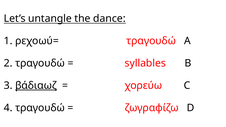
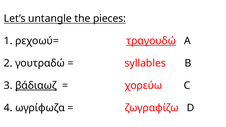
dance: dance -> pieces (109, 19)
τραγουδώ underline: none -> present (151, 41)
2 τραγουδώ: τραγουδώ -> γουτραδώ (40, 63)
4 τραγουδώ: τραγουδώ -> ωγρίφωζα (40, 108)
